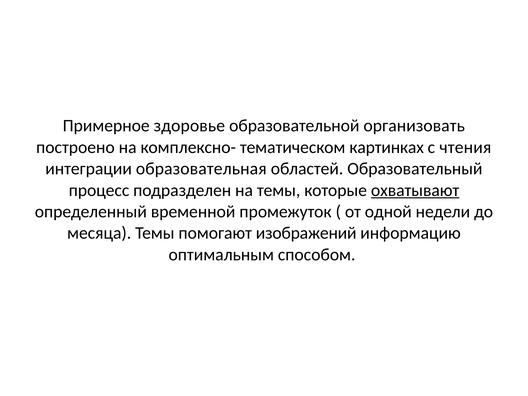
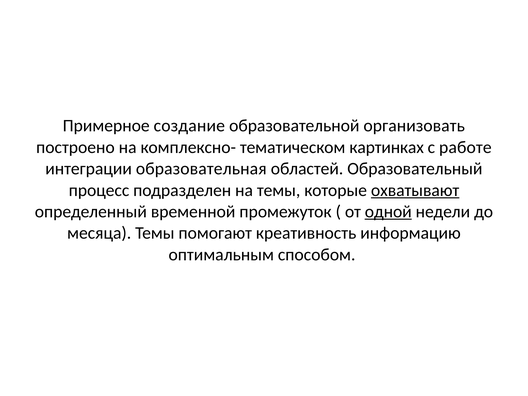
здоровье: здоровье -> создание (189, 126)
чтения: чтения -> работе (465, 147)
одной underline: none -> present (388, 212)
изображений: изображений -> креативность (306, 233)
